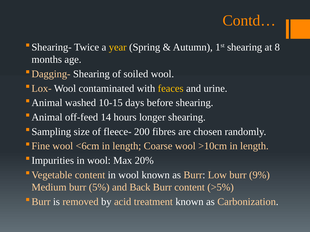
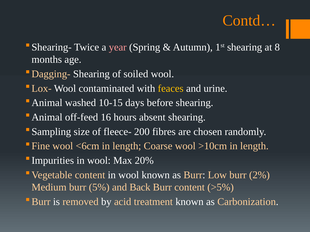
year colour: yellow -> pink (118, 47)
14: 14 -> 16 (106, 117)
longer: longer -> absent (152, 117)
9%: 9% -> 2% (259, 175)
